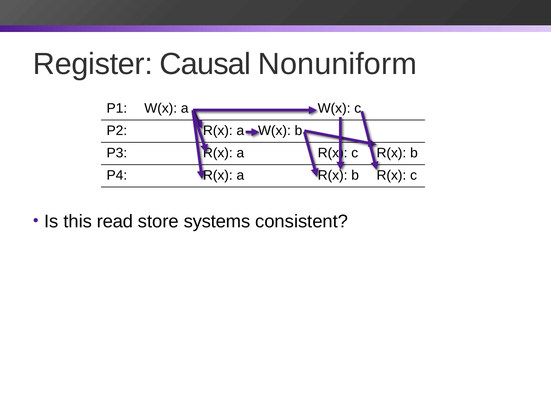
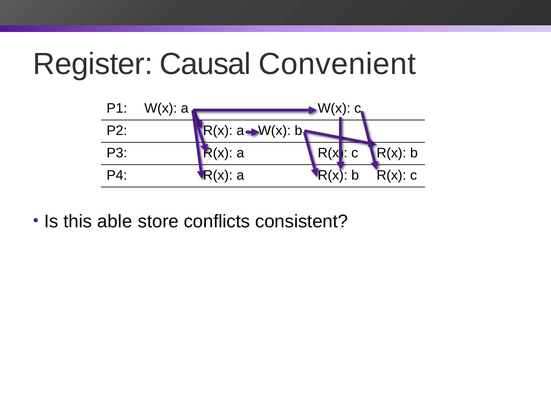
Nonuniform: Nonuniform -> Convenient (337, 64)
read: read -> able (115, 222)
systems: systems -> conflicts (217, 222)
